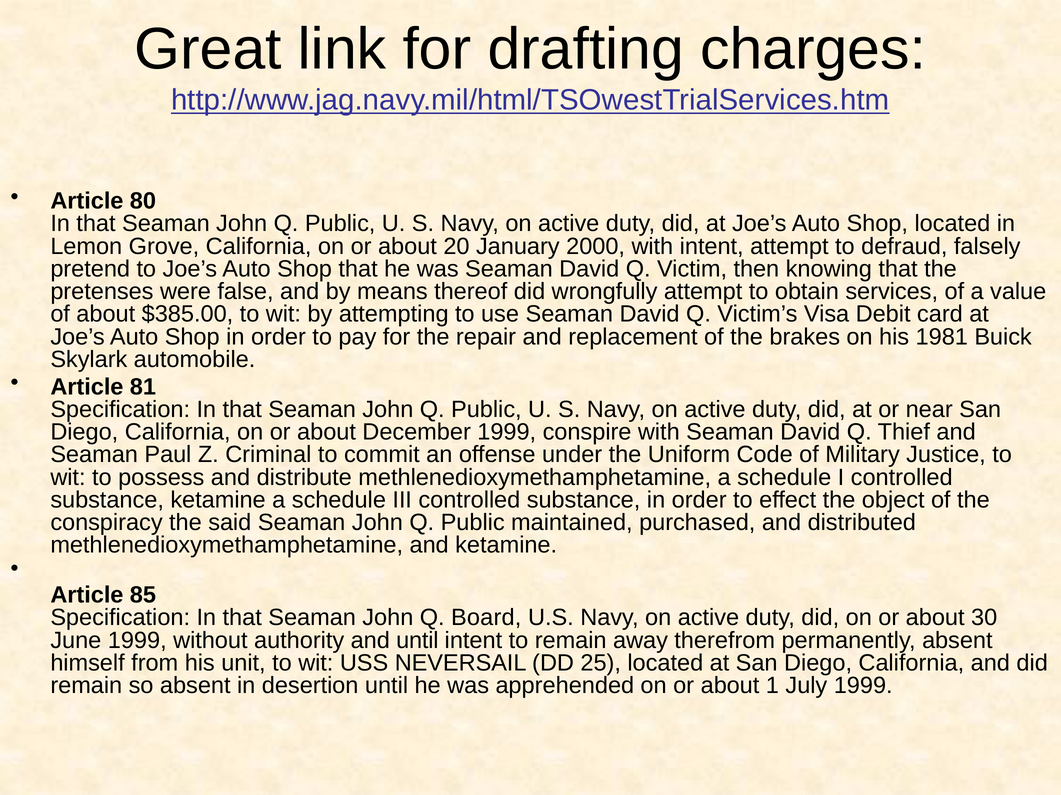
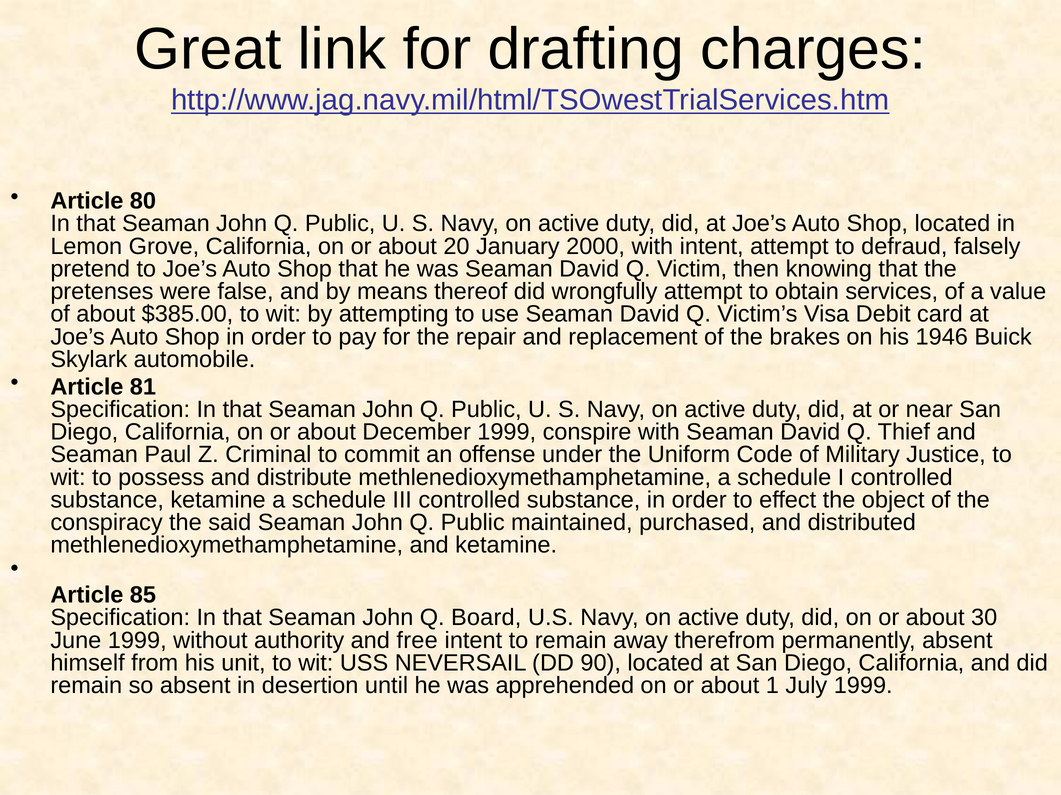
1981: 1981 -> 1946 (942, 337)
and until: until -> free (417, 641)
25: 25 -> 90 (601, 664)
